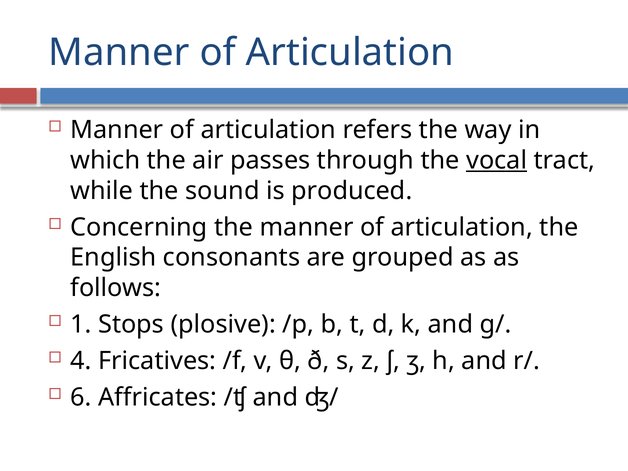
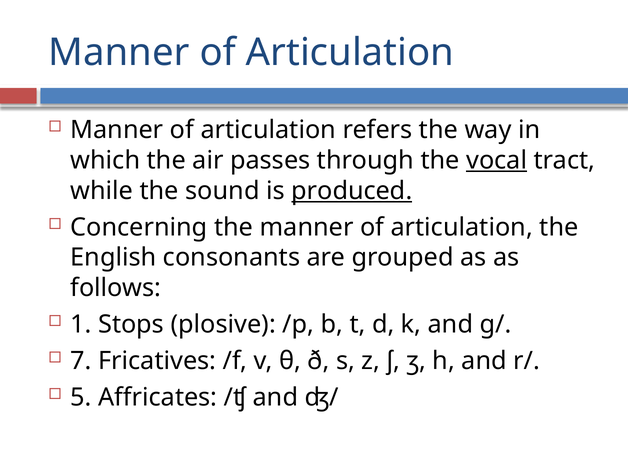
produced underline: none -> present (352, 191)
4: 4 -> 7 (81, 361)
6: 6 -> 5 (81, 397)
